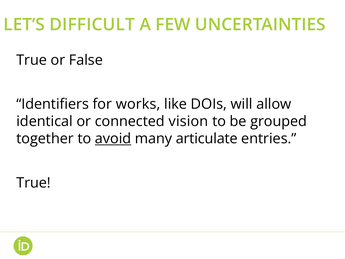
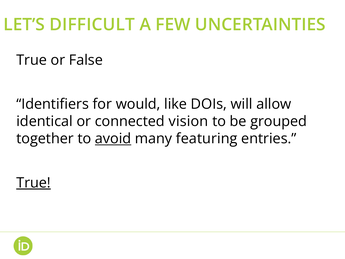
works: works -> would (138, 104)
articulate: articulate -> featuring (207, 139)
True underline: none -> present (34, 183)
